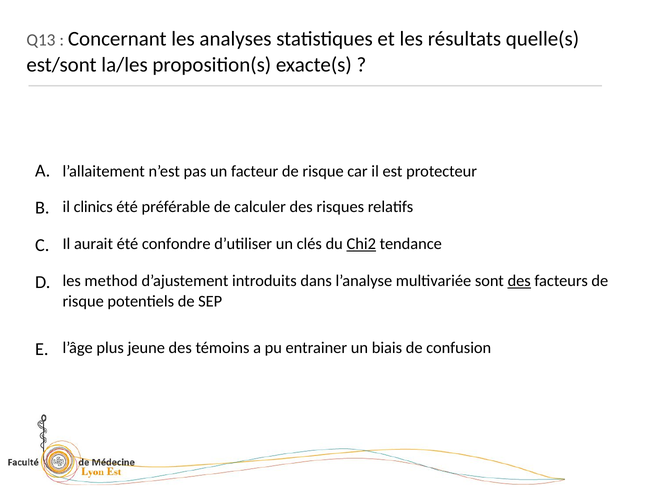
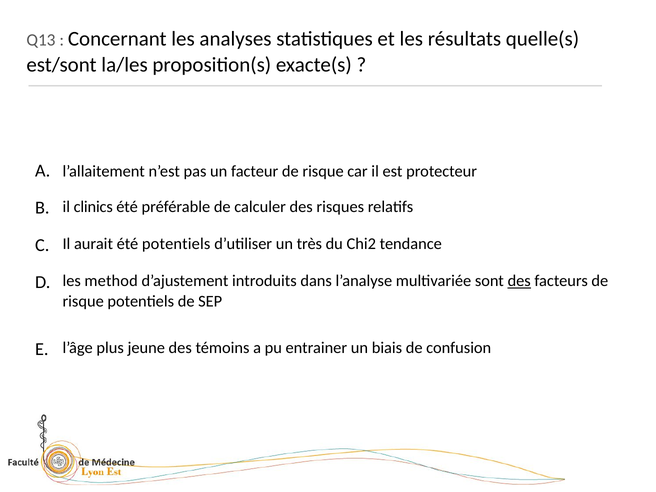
été confondre: confondre -> potentiels (176, 244)
clés: clés -> très (309, 244)
Chi2 underline: present -> none (361, 244)
